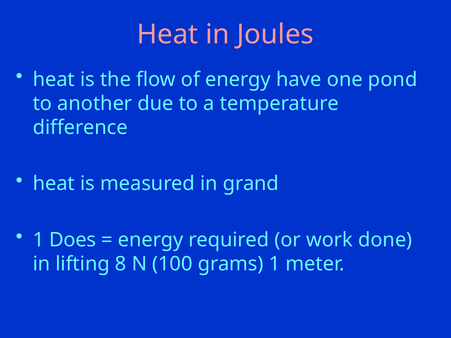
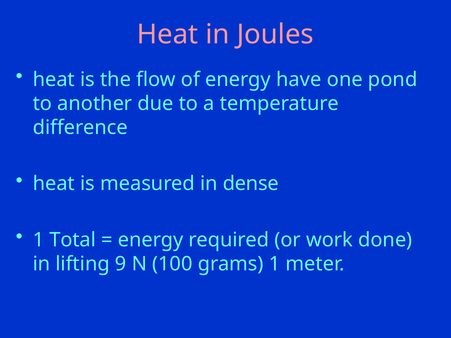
grand: grand -> dense (251, 184)
Does: Does -> Total (73, 240)
8: 8 -> 9 (121, 264)
